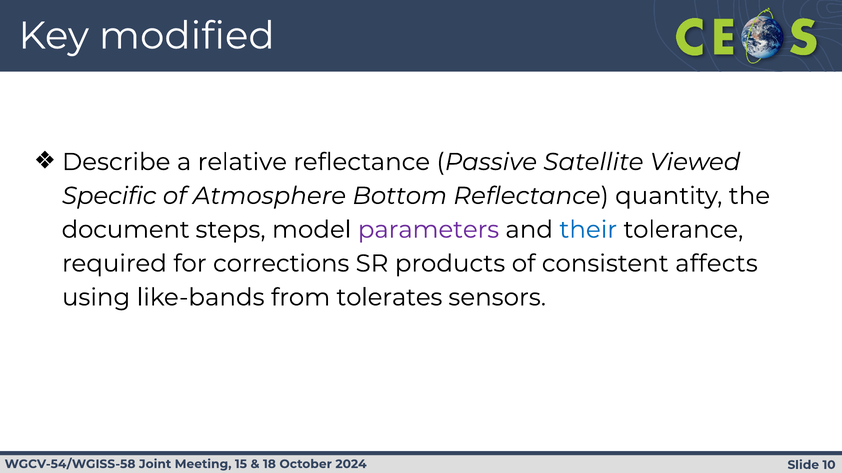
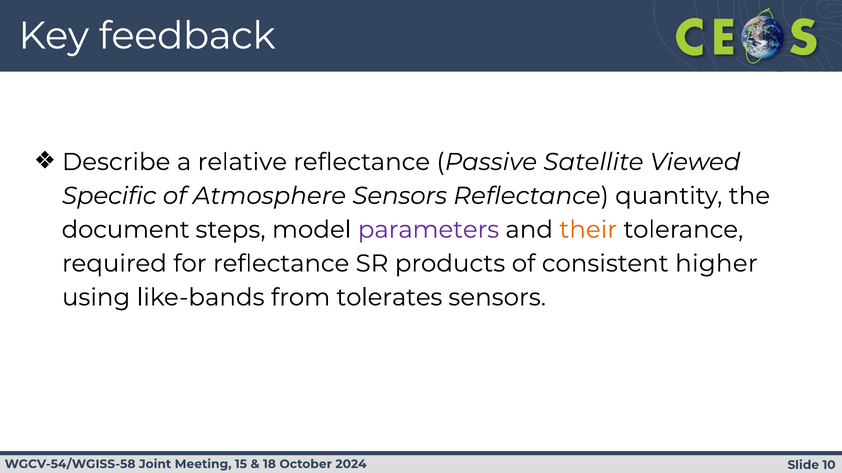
modified: modified -> feedback (187, 36)
Atmosphere Bottom: Bottom -> Sensors (400, 196)
their colour: blue -> orange (588, 230)
for corrections: corrections -> reflectance (281, 264)
affects: affects -> higher (716, 264)
